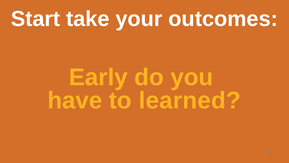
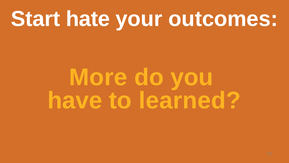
take: take -> hate (88, 19)
Early: Early -> More (98, 77)
